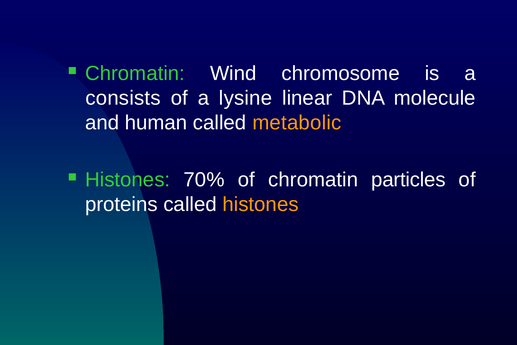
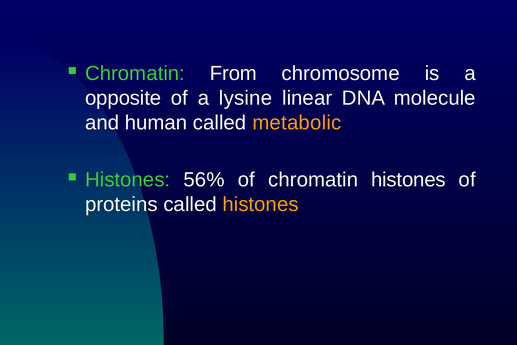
Wind: Wind -> From (233, 73)
consists: consists -> opposite (123, 98)
70%: 70% -> 56% (204, 180)
chromatin particles: particles -> histones (408, 180)
